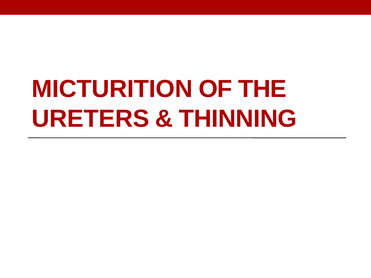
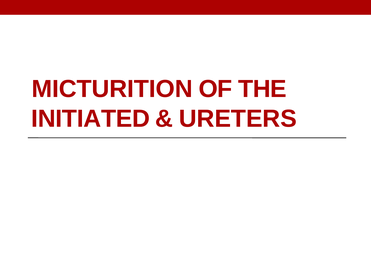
URETERS: URETERS -> INITIATED (91, 119)
THINNING: THINNING -> URETERS (238, 119)
